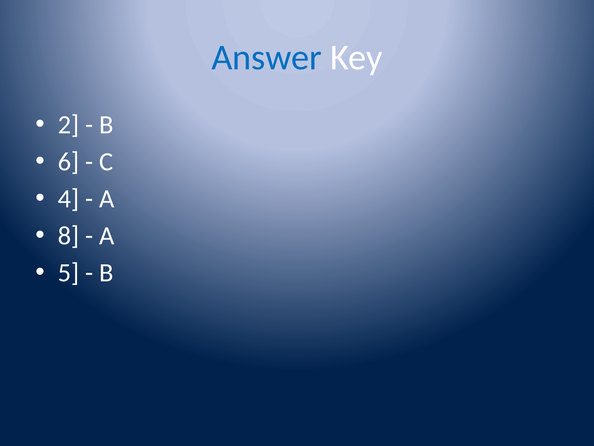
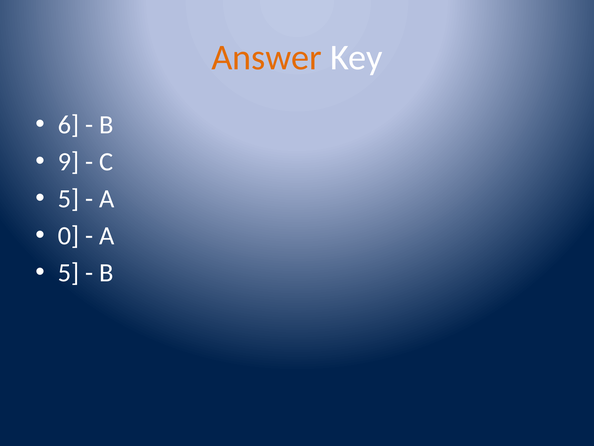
Answer colour: blue -> orange (267, 58)
2: 2 -> 6 (69, 125)
6: 6 -> 9 (69, 162)
4: 4 -> 5 (69, 199)
8: 8 -> 0 (69, 236)
